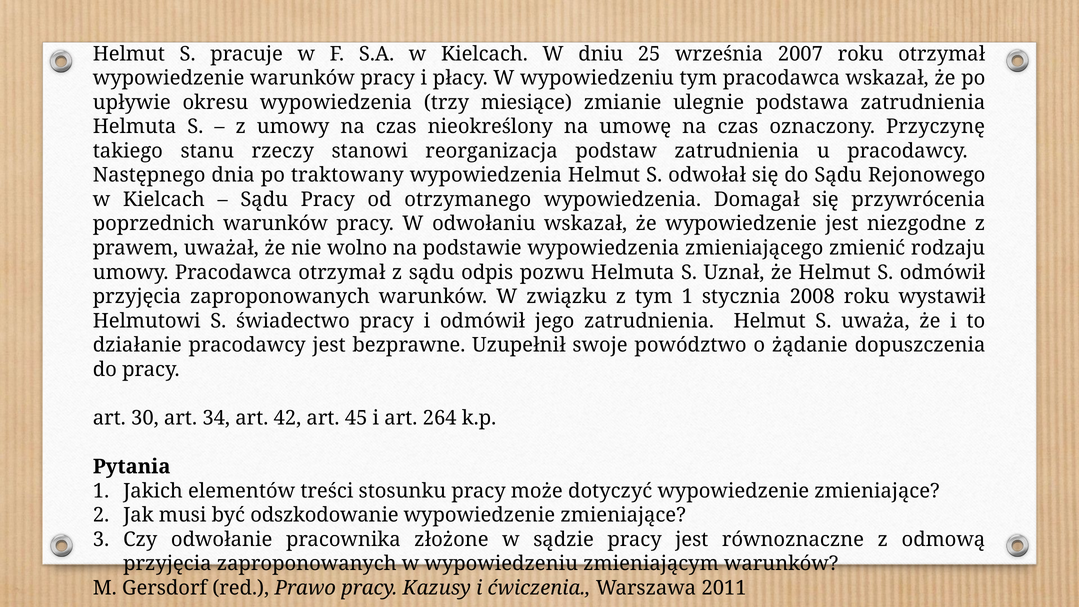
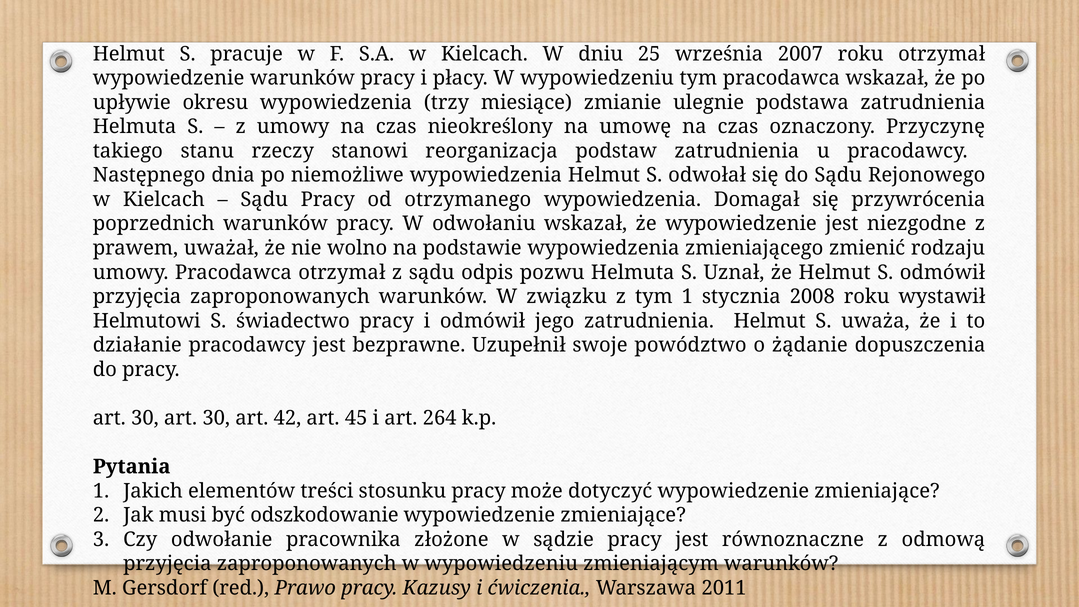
traktowany: traktowany -> niemożliwe (347, 175)
30 art 34: 34 -> 30 (216, 418)
